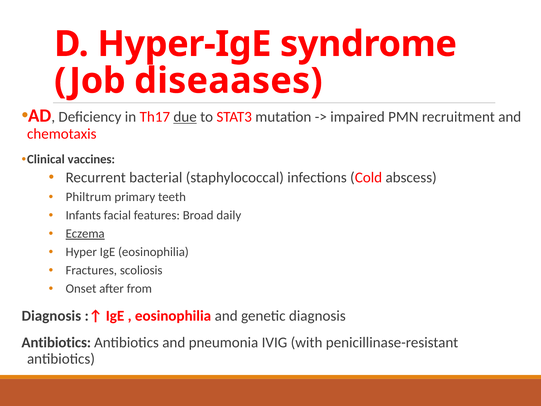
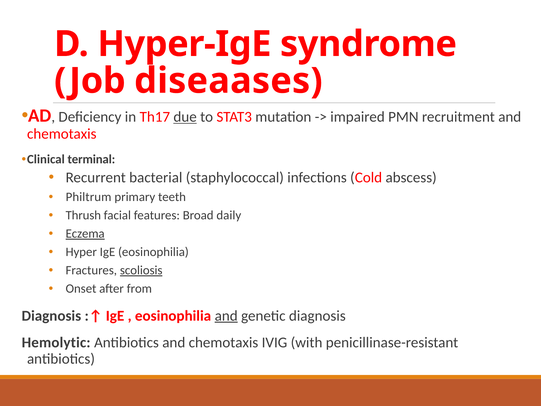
vaccines: vaccines -> terminal (91, 159)
Infants: Infants -> Thrush (83, 215)
scoliosis underline: none -> present (141, 270)
and underline: none -> present (226, 316)
Antibiotics: Antibiotics -> Hemolytic (56, 342)
Antibiotics and pneumonia: pneumonia -> chemotaxis (223, 342)
